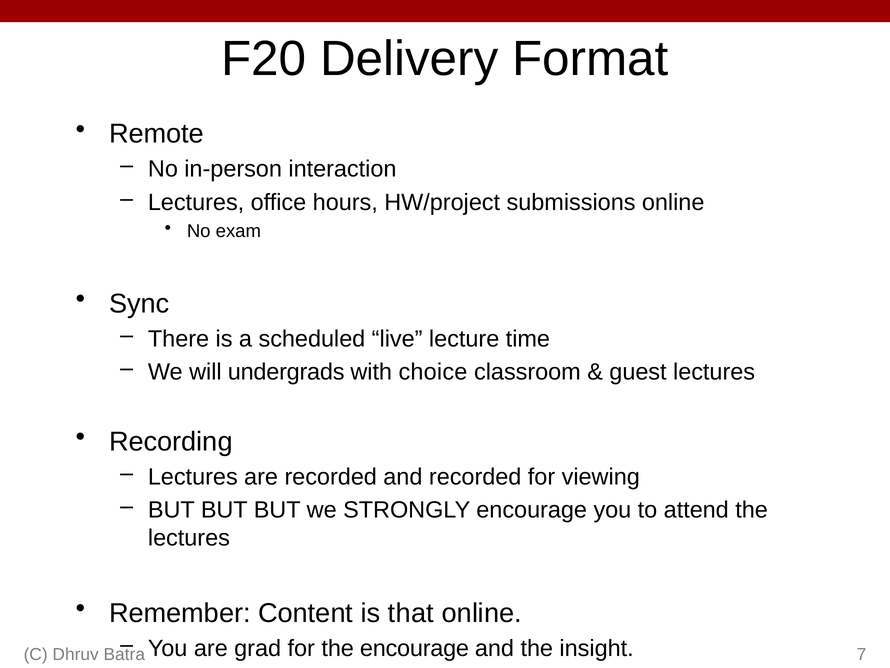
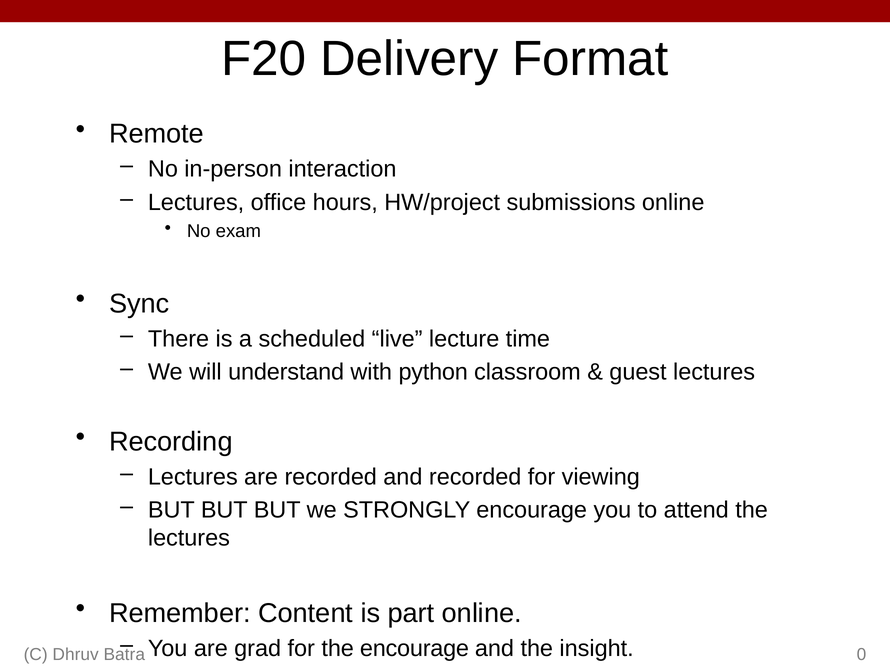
undergrads: undergrads -> understand (286, 372)
choice: choice -> python (433, 372)
that: that -> part (411, 613)
7: 7 -> 0 (861, 654)
